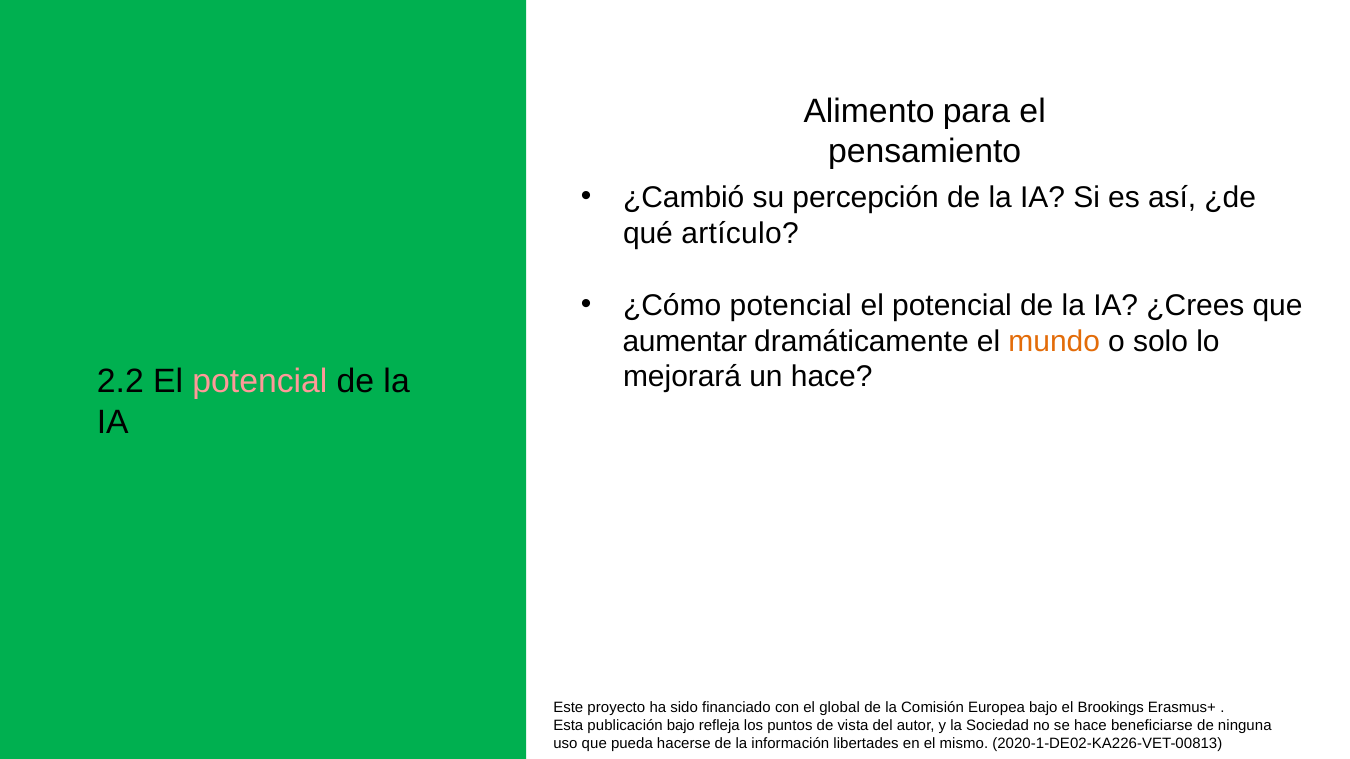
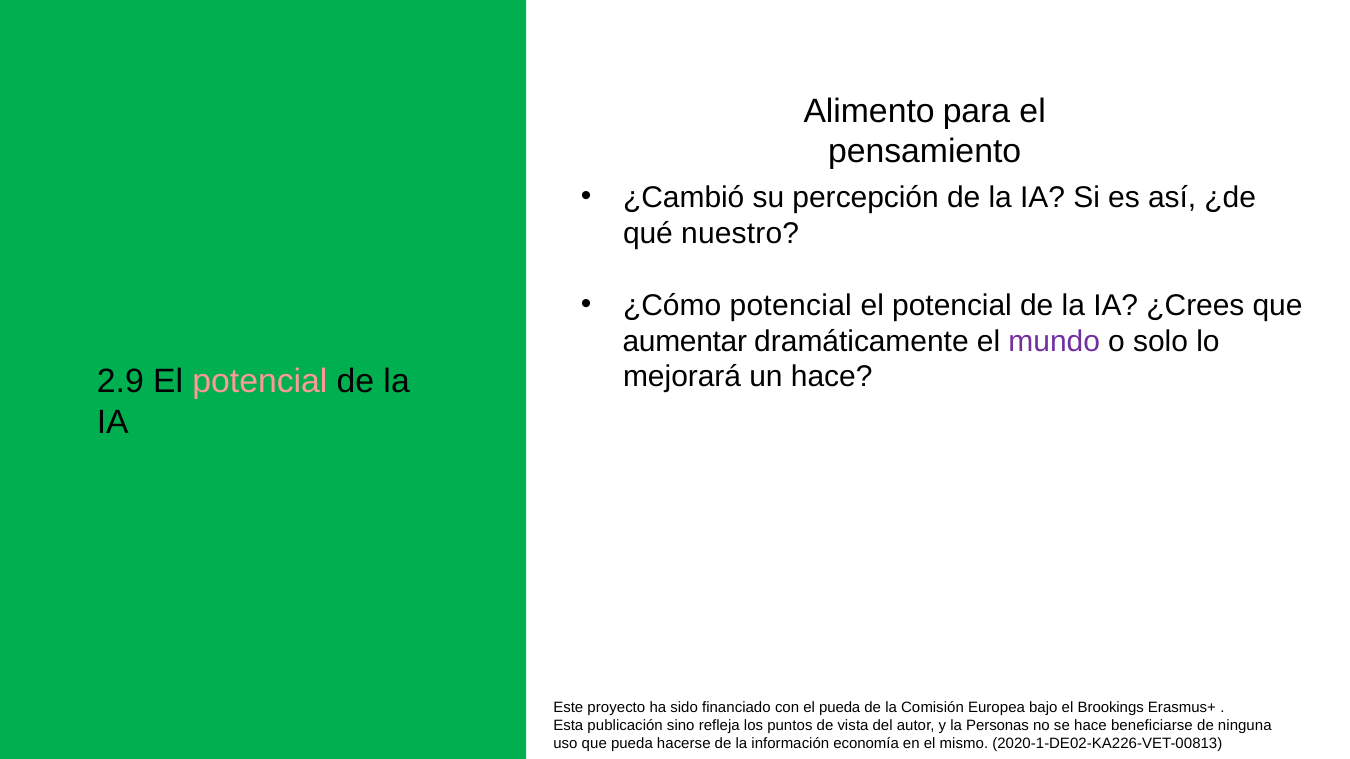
artículo: artículo -> nuestro (740, 233)
mundo colour: orange -> purple (1054, 341)
2.2: 2.2 -> 2.9 (120, 382)
el global: global -> pueda (840, 708)
publicación bajo: bajo -> sino (681, 726)
Sociedad: Sociedad -> Personas (998, 726)
libertades: libertades -> economía (866, 744)
